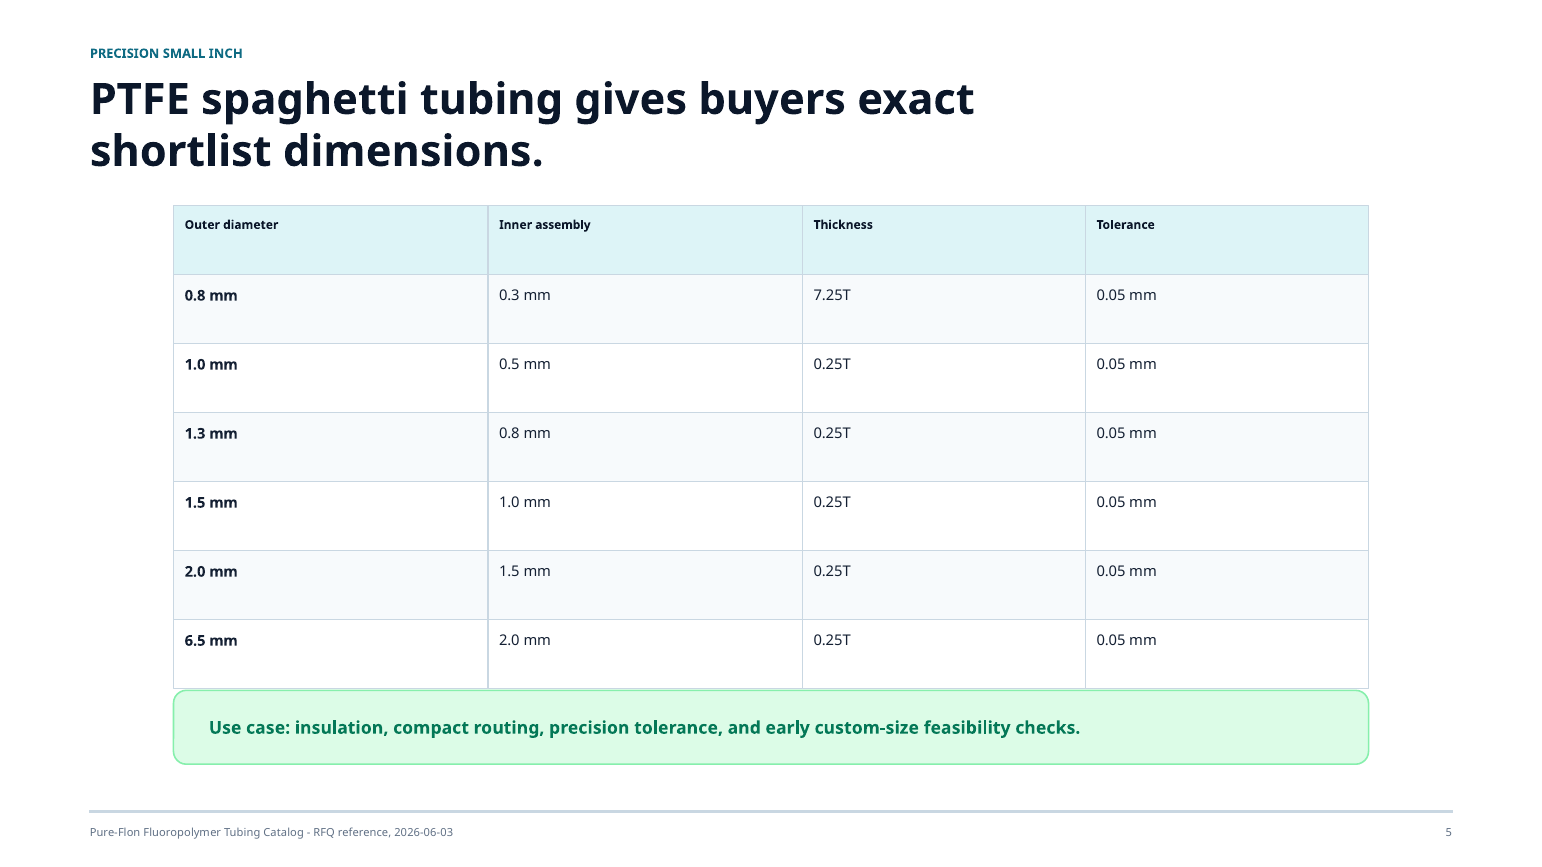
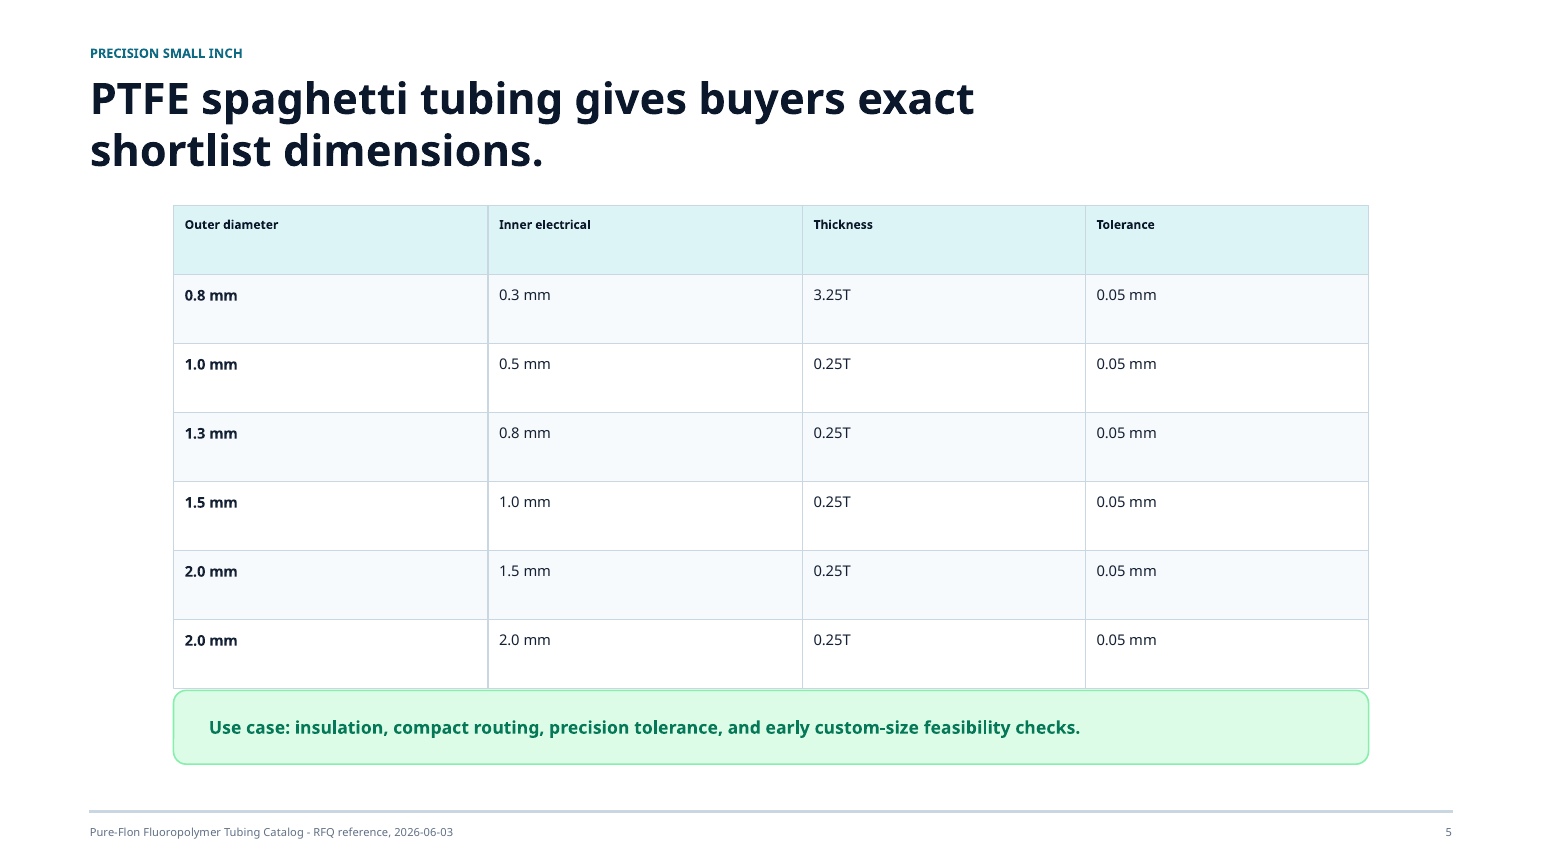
assembly: assembly -> electrical (563, 225)
7.25T: 7.25T -> 3.25T (832, 296)
6.5: 6.5 -> 2.0 (195, 641)
